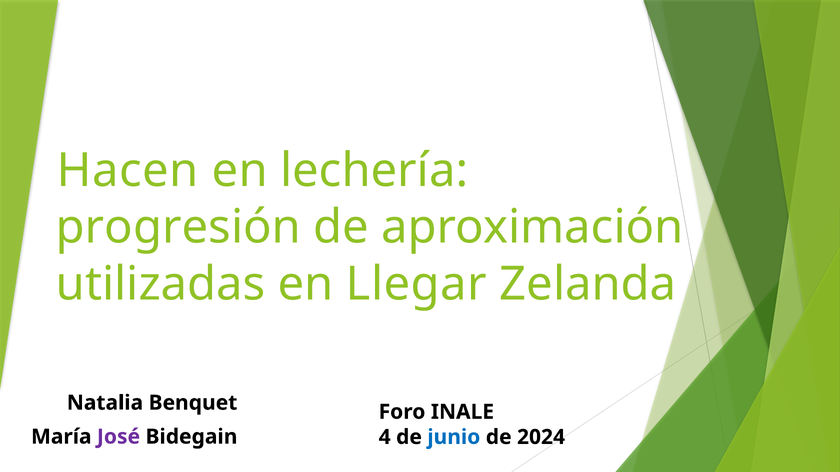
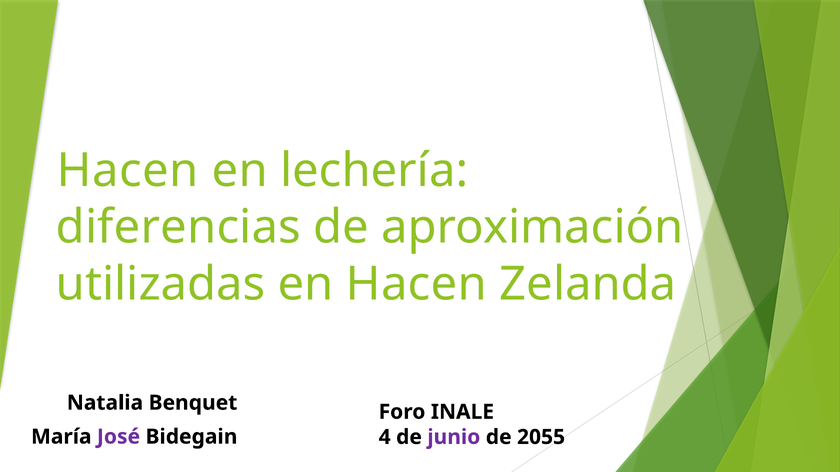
progresión: progresión -> diferencias (178, 228)
en Llegar: Llegar -> Hacen (416, 284)
junio colour: blue -> purple (454, 438)
2024: 2024 -> 2055 (541, 438)
